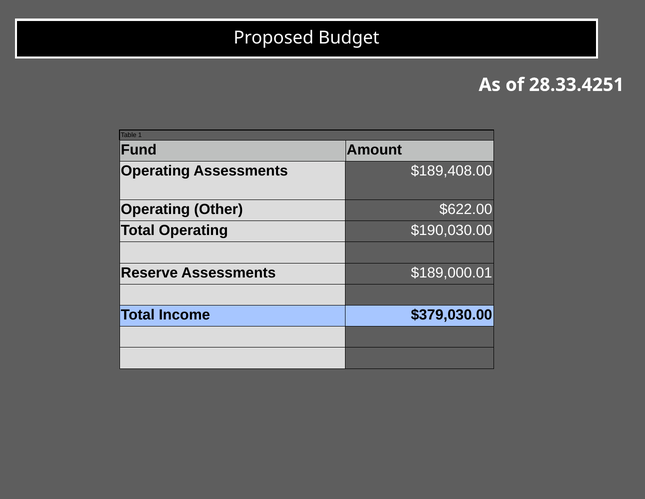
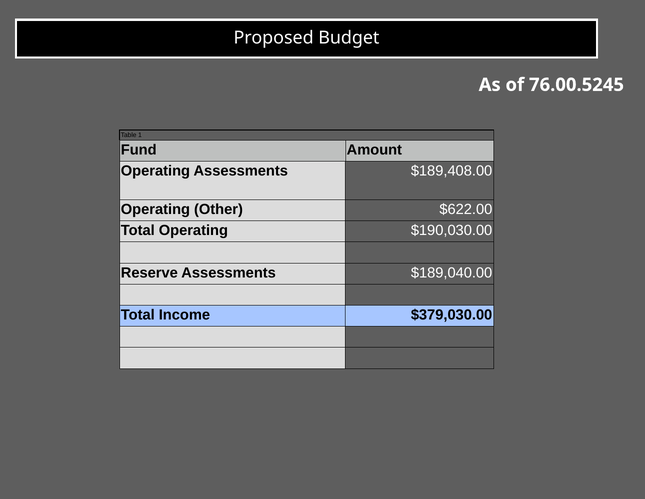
28.33.4251: 28.33.4251 -> 76.00.5245 (576, 85)
$189,000.01: $189,000.01 -> $189,040.00 (452, 272)
